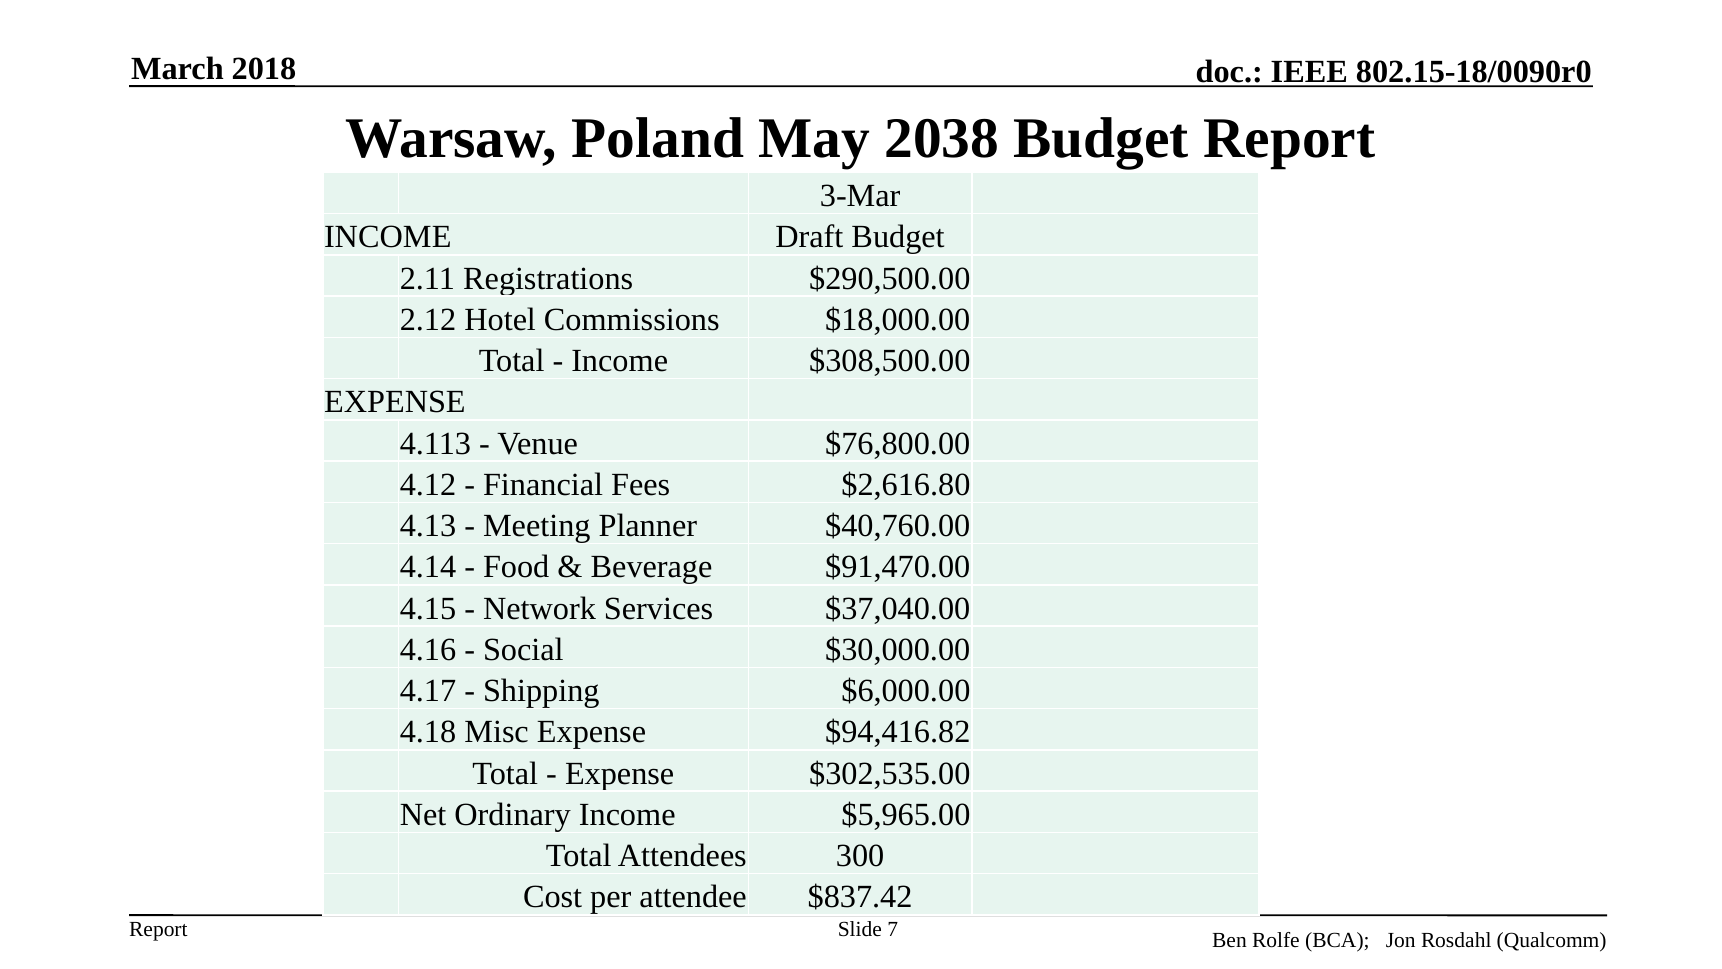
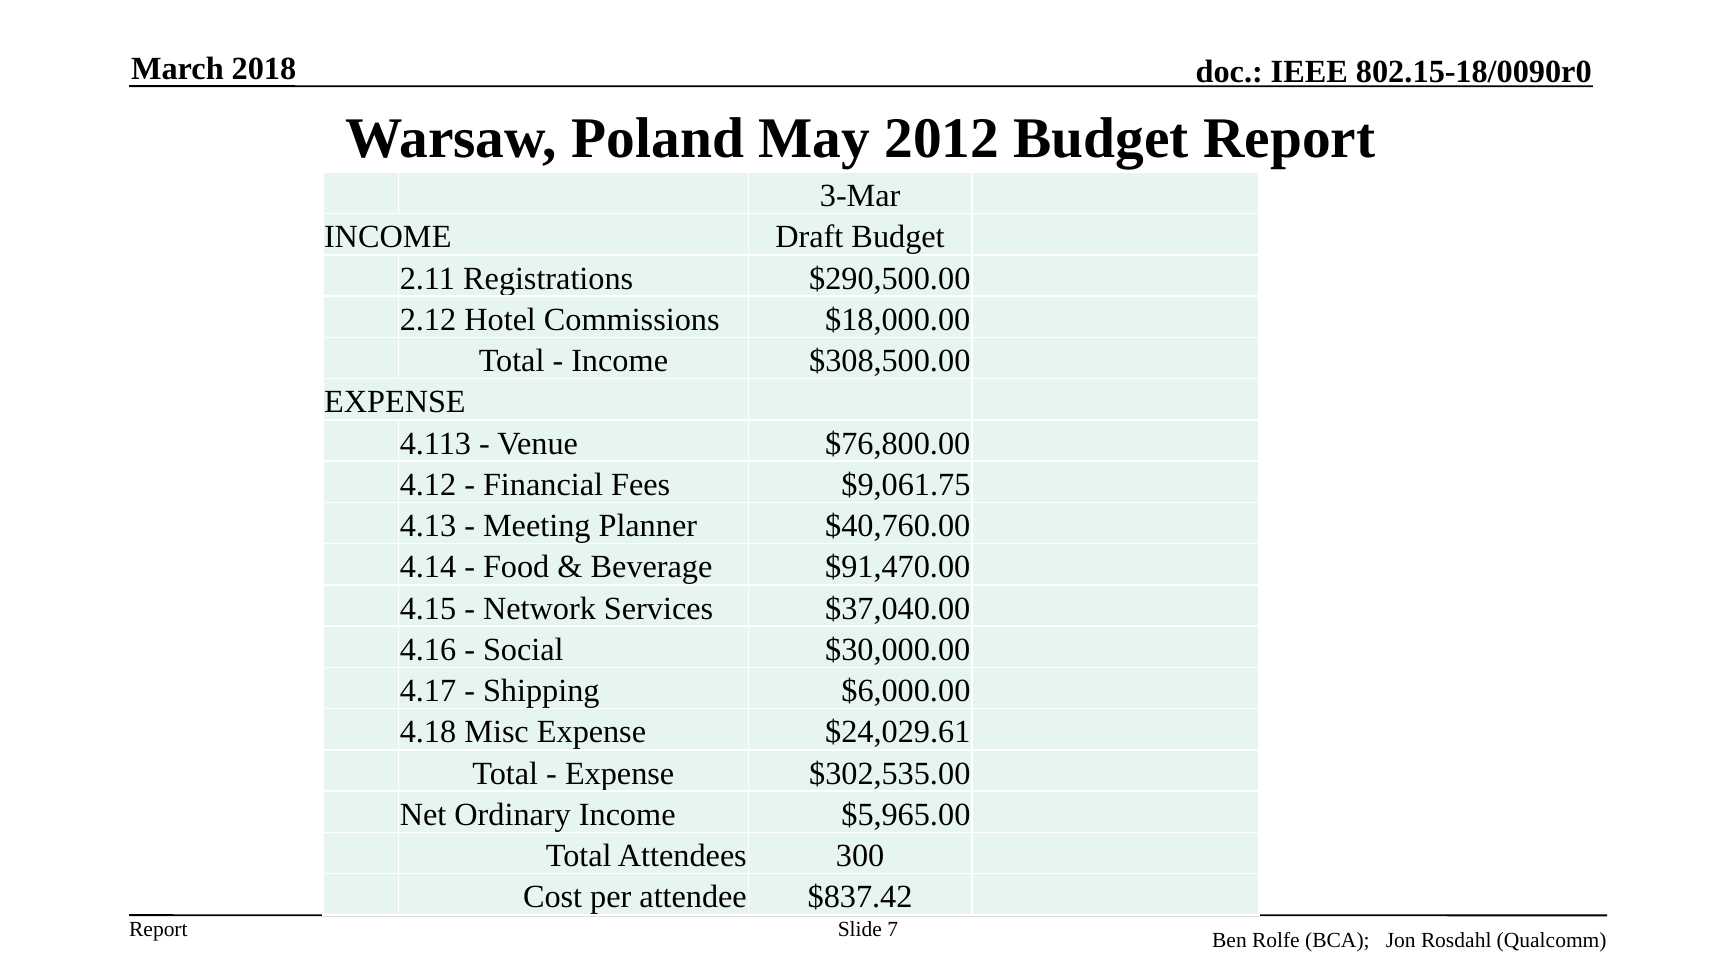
2038: 2038 -> 2012 (942, 139)
$2,616.80: $2,616.80 -> $9,061.75 (906, 485)
$94,416.82: $94,416.82 -> $24,029.61 (898, 732)
